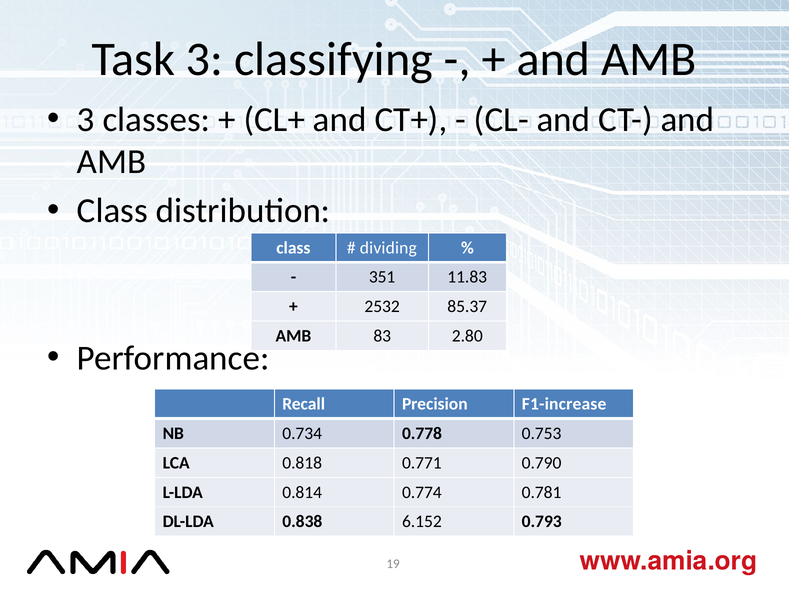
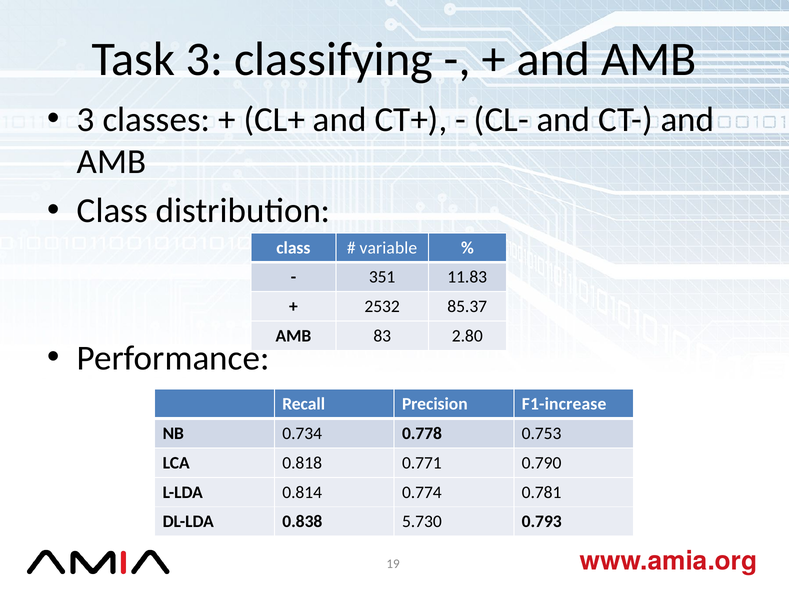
dividing: dividing -> variable (388, 248)
6.152: 6.152 -> 5.730 (422, 521)
